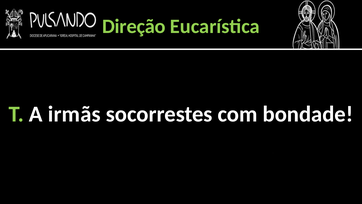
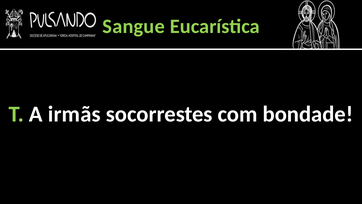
Direção: Direção -> Sangue (134, 26)
